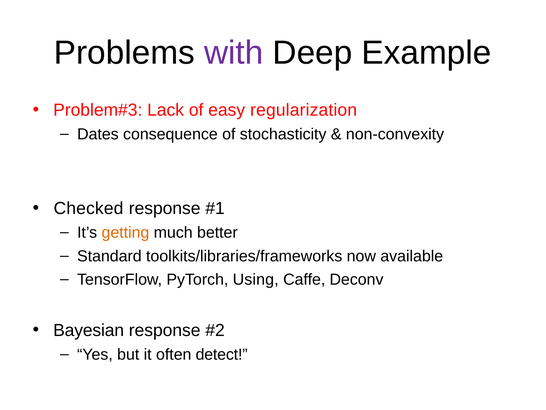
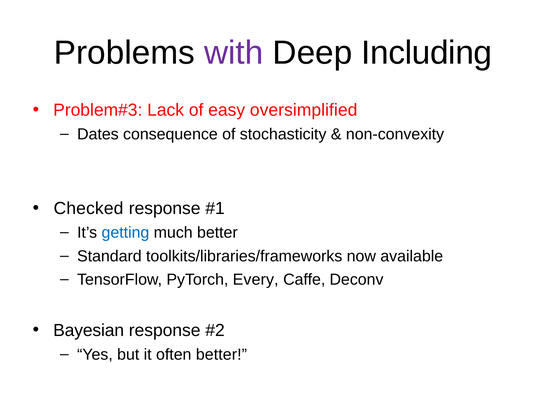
Example: Example -> Including (427, 53)
regularization: regularization -> oversimplified (304, 110)
getting colour: orange -> blue (125, 232)
Using: Using -> Every (256, 279)
often detect: detect -> better (221, 354)
